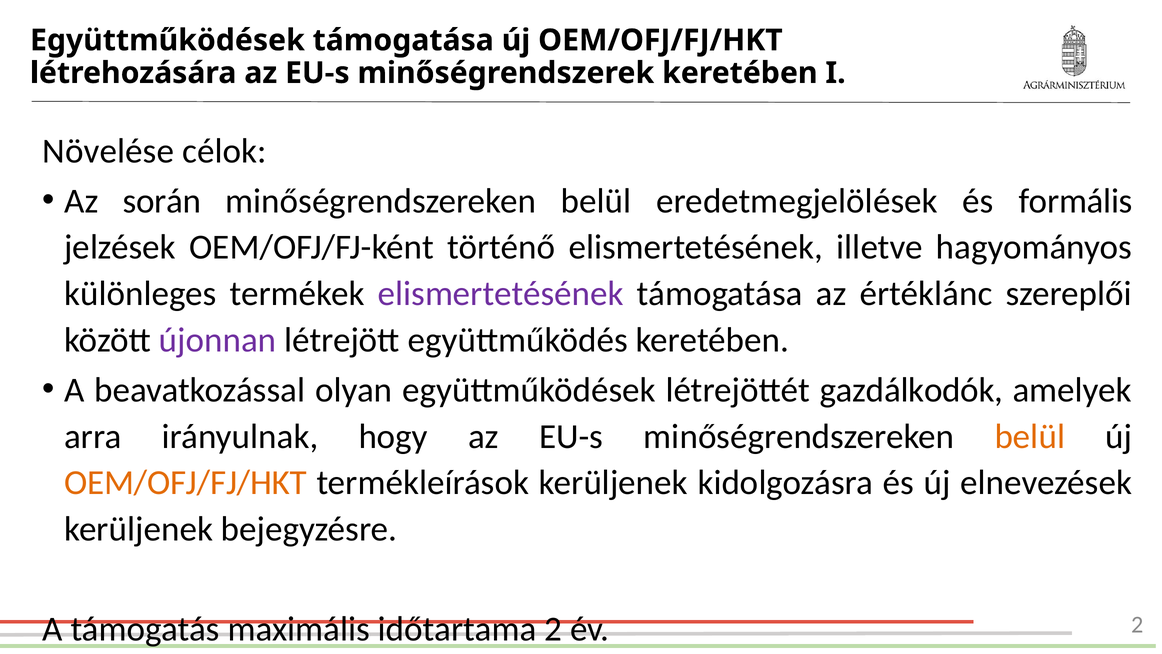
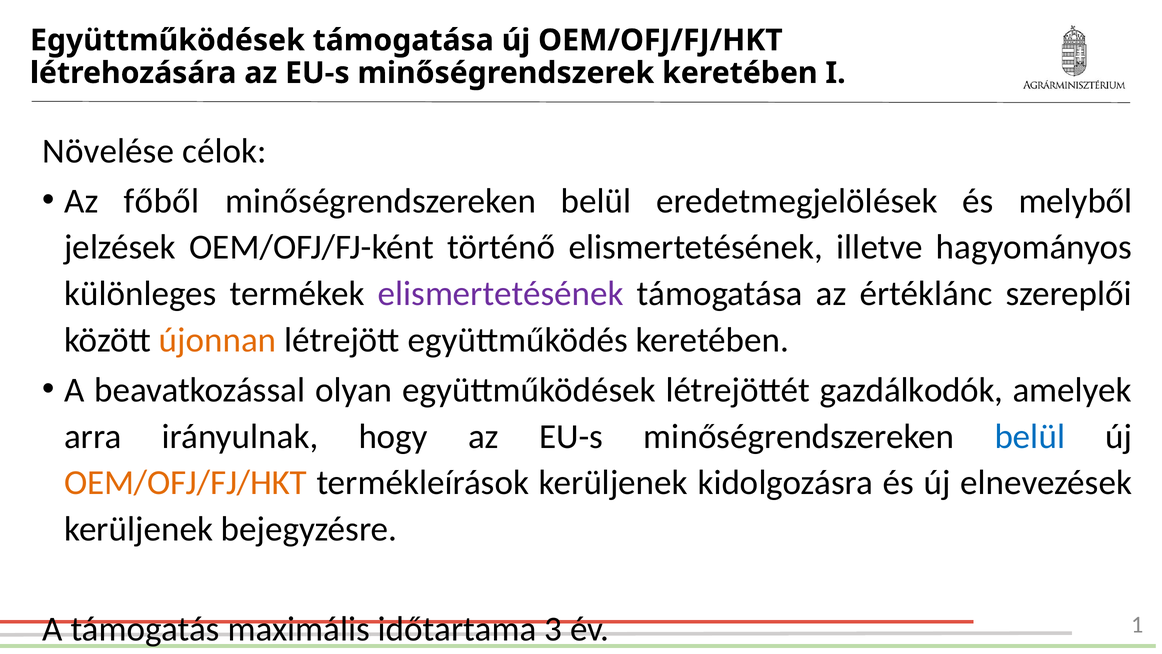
során: során -> főből (162, 201)
formális: formális -> melyből (1075, 201)
újonnan colour: purple -> orange (218, 340)
belül colour: orange -> blue (1030, 436)
időtartama 2: 2 -> 3 (553, 629)
év 2: 2 -> 1 (1137, 625)
